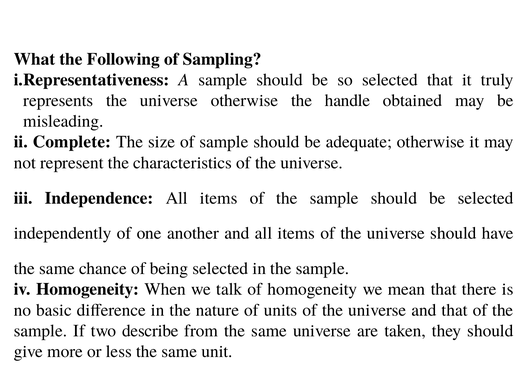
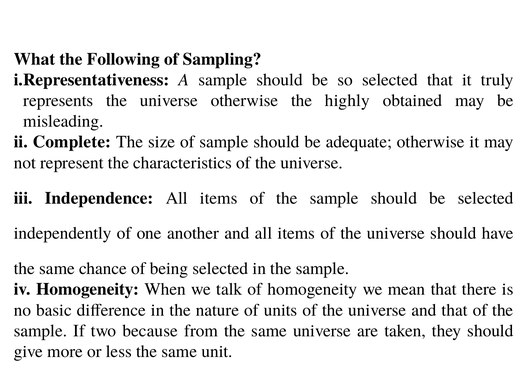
handle: handle -> highly (347, 101)
describe: describe -> because (150, 331)
